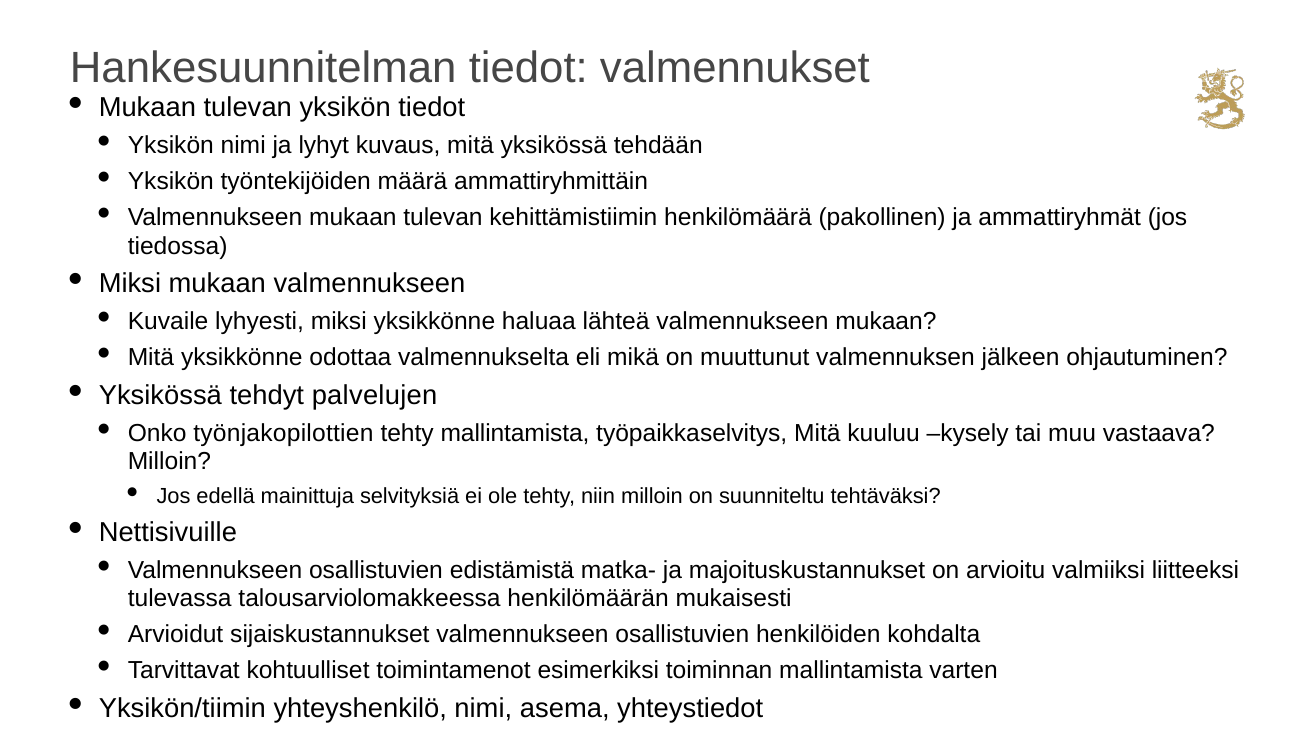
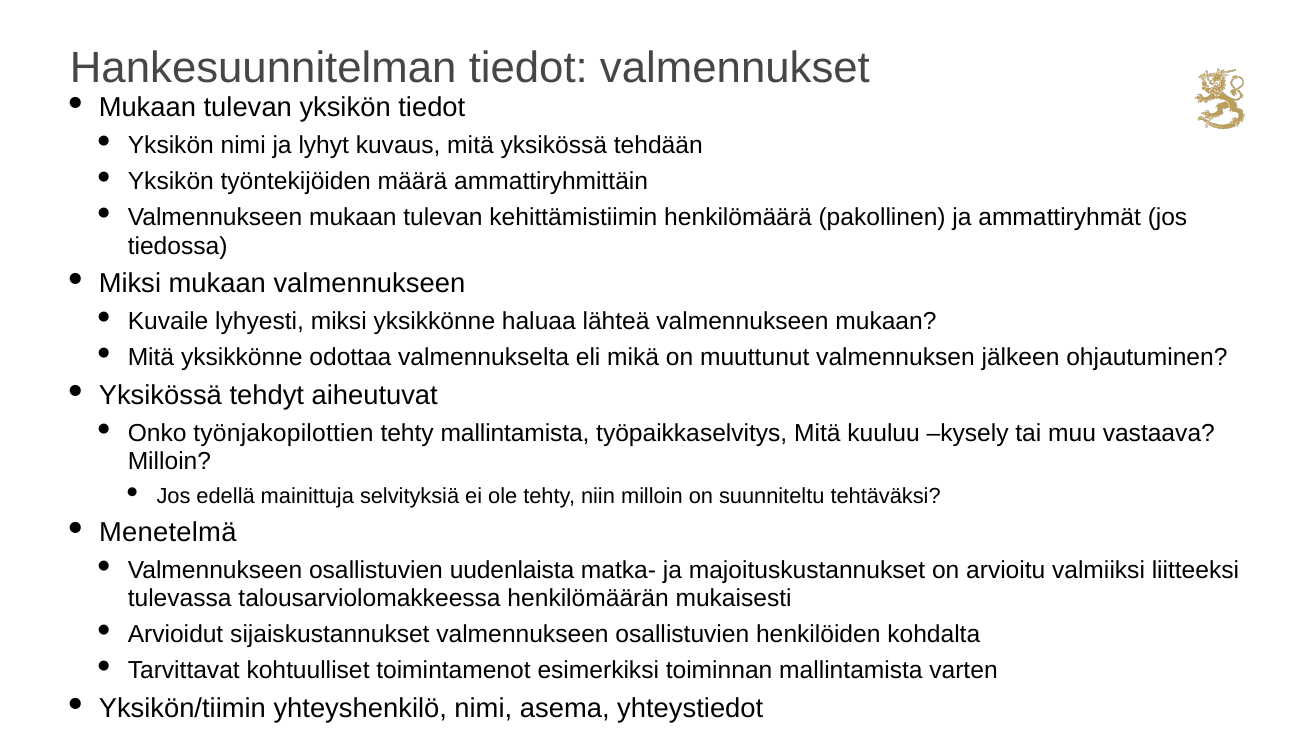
palvelujen: palvelujen -> aiheutuvat (375, 396)
Nettisivuille: Nettisivuille -> Menetelmä (168, 533)
edistämistä: edistämistä -> uudenlaista (512, 570)
